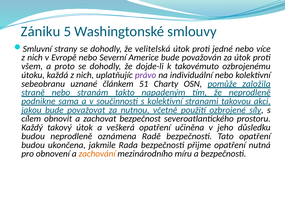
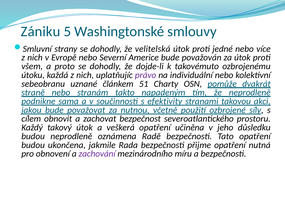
založila: založila -> dvakrát (256, 84)
s kolektivní: kolektivní -> efektivity (165, 101)
zachování colour: orange -> purple (97, 154)
